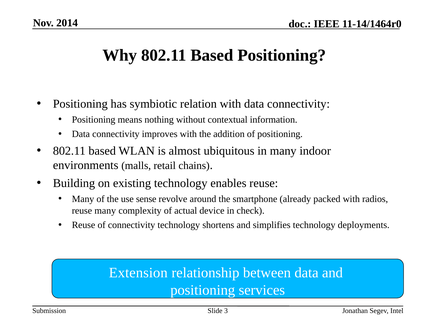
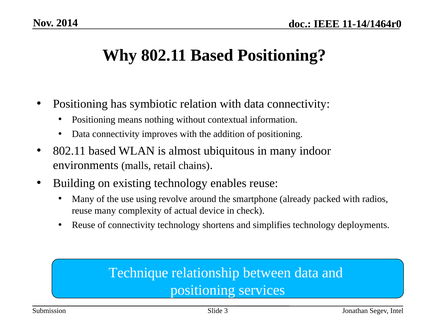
sense: sense -> using (146, 199)
Extension: Extension -> Technique (138, 273)
